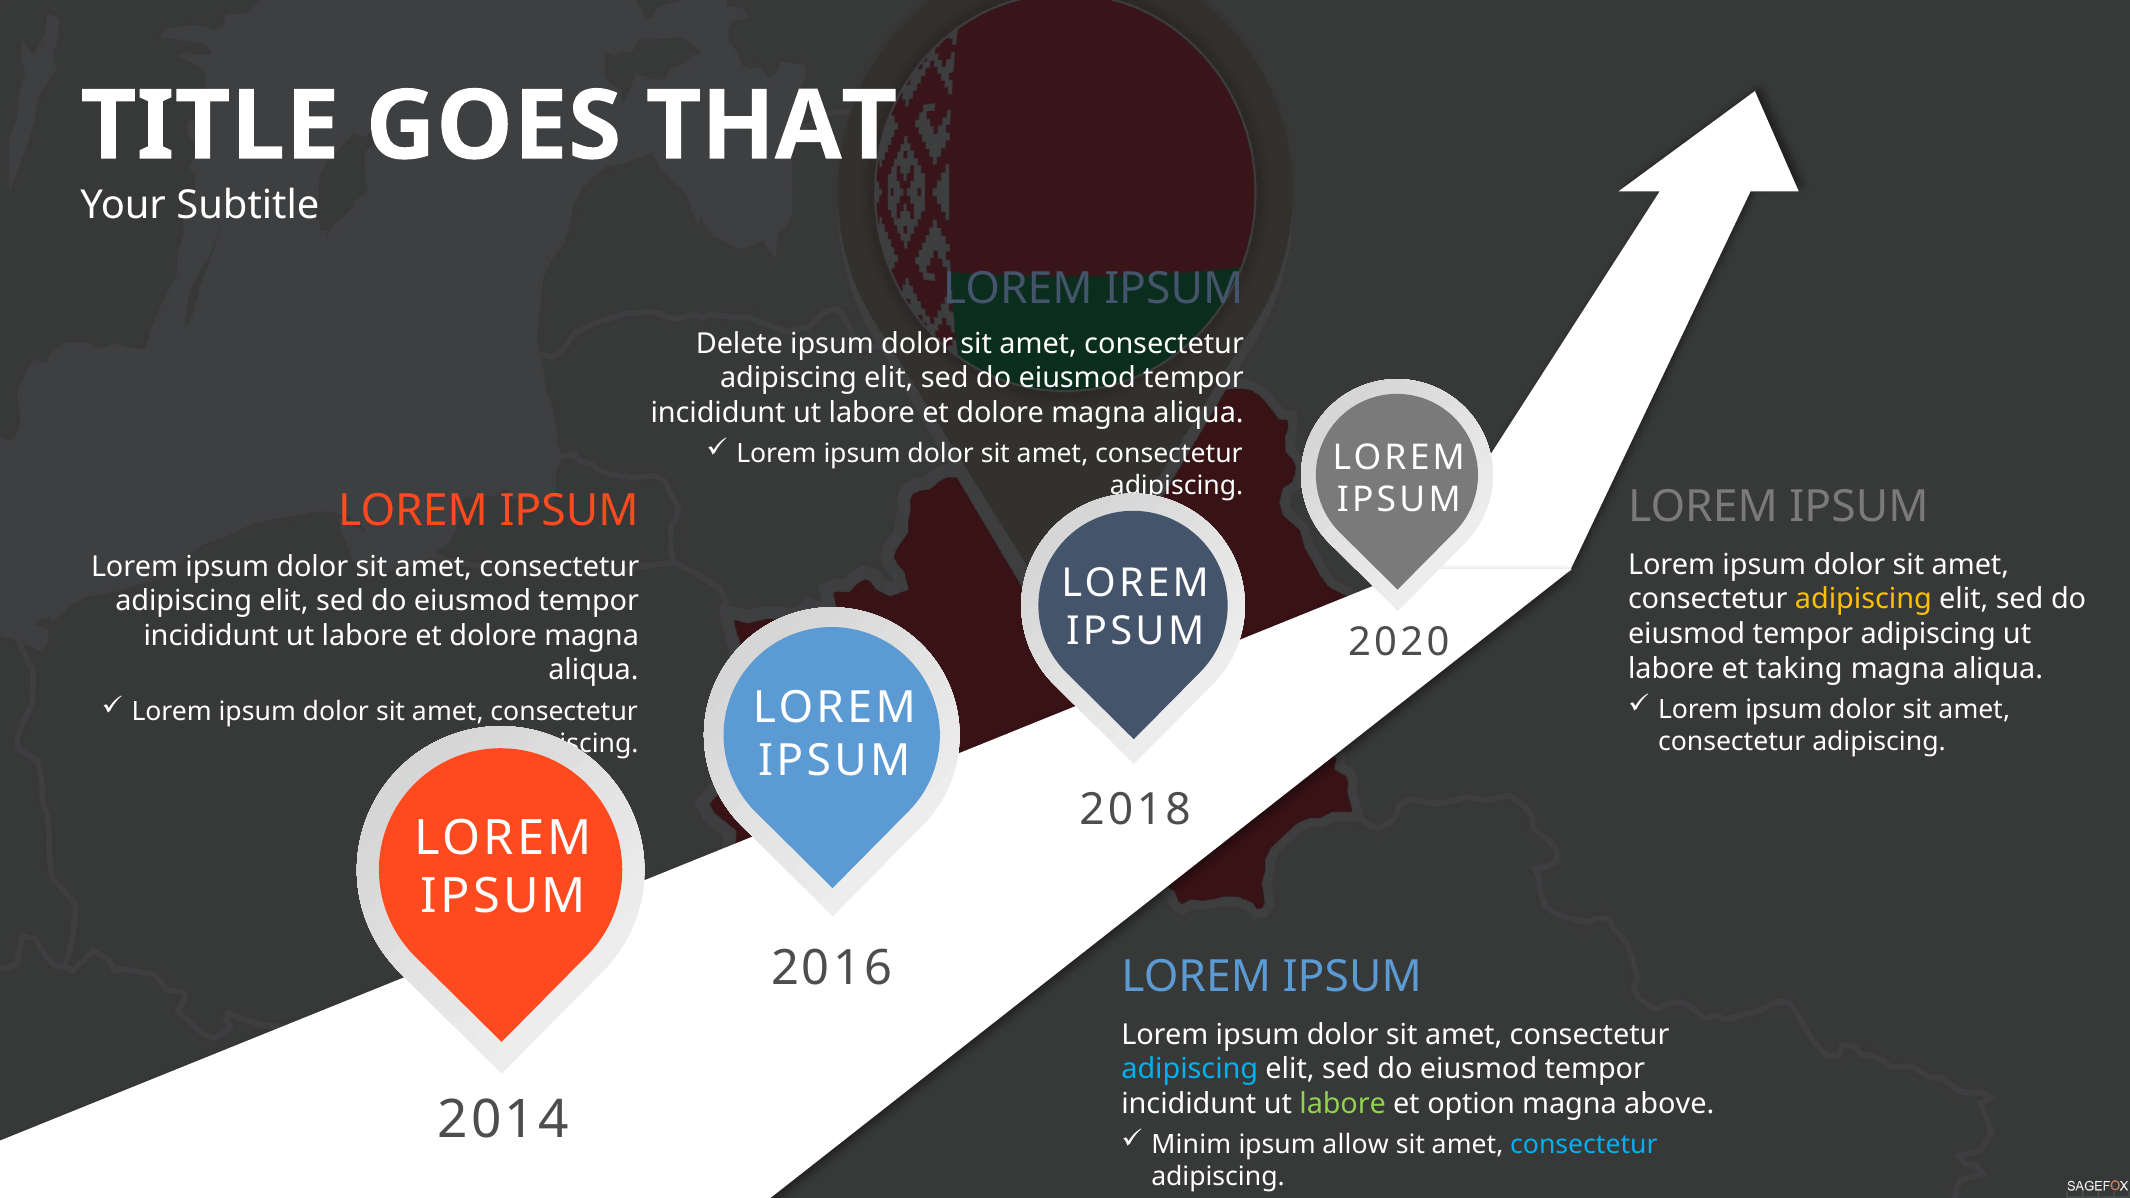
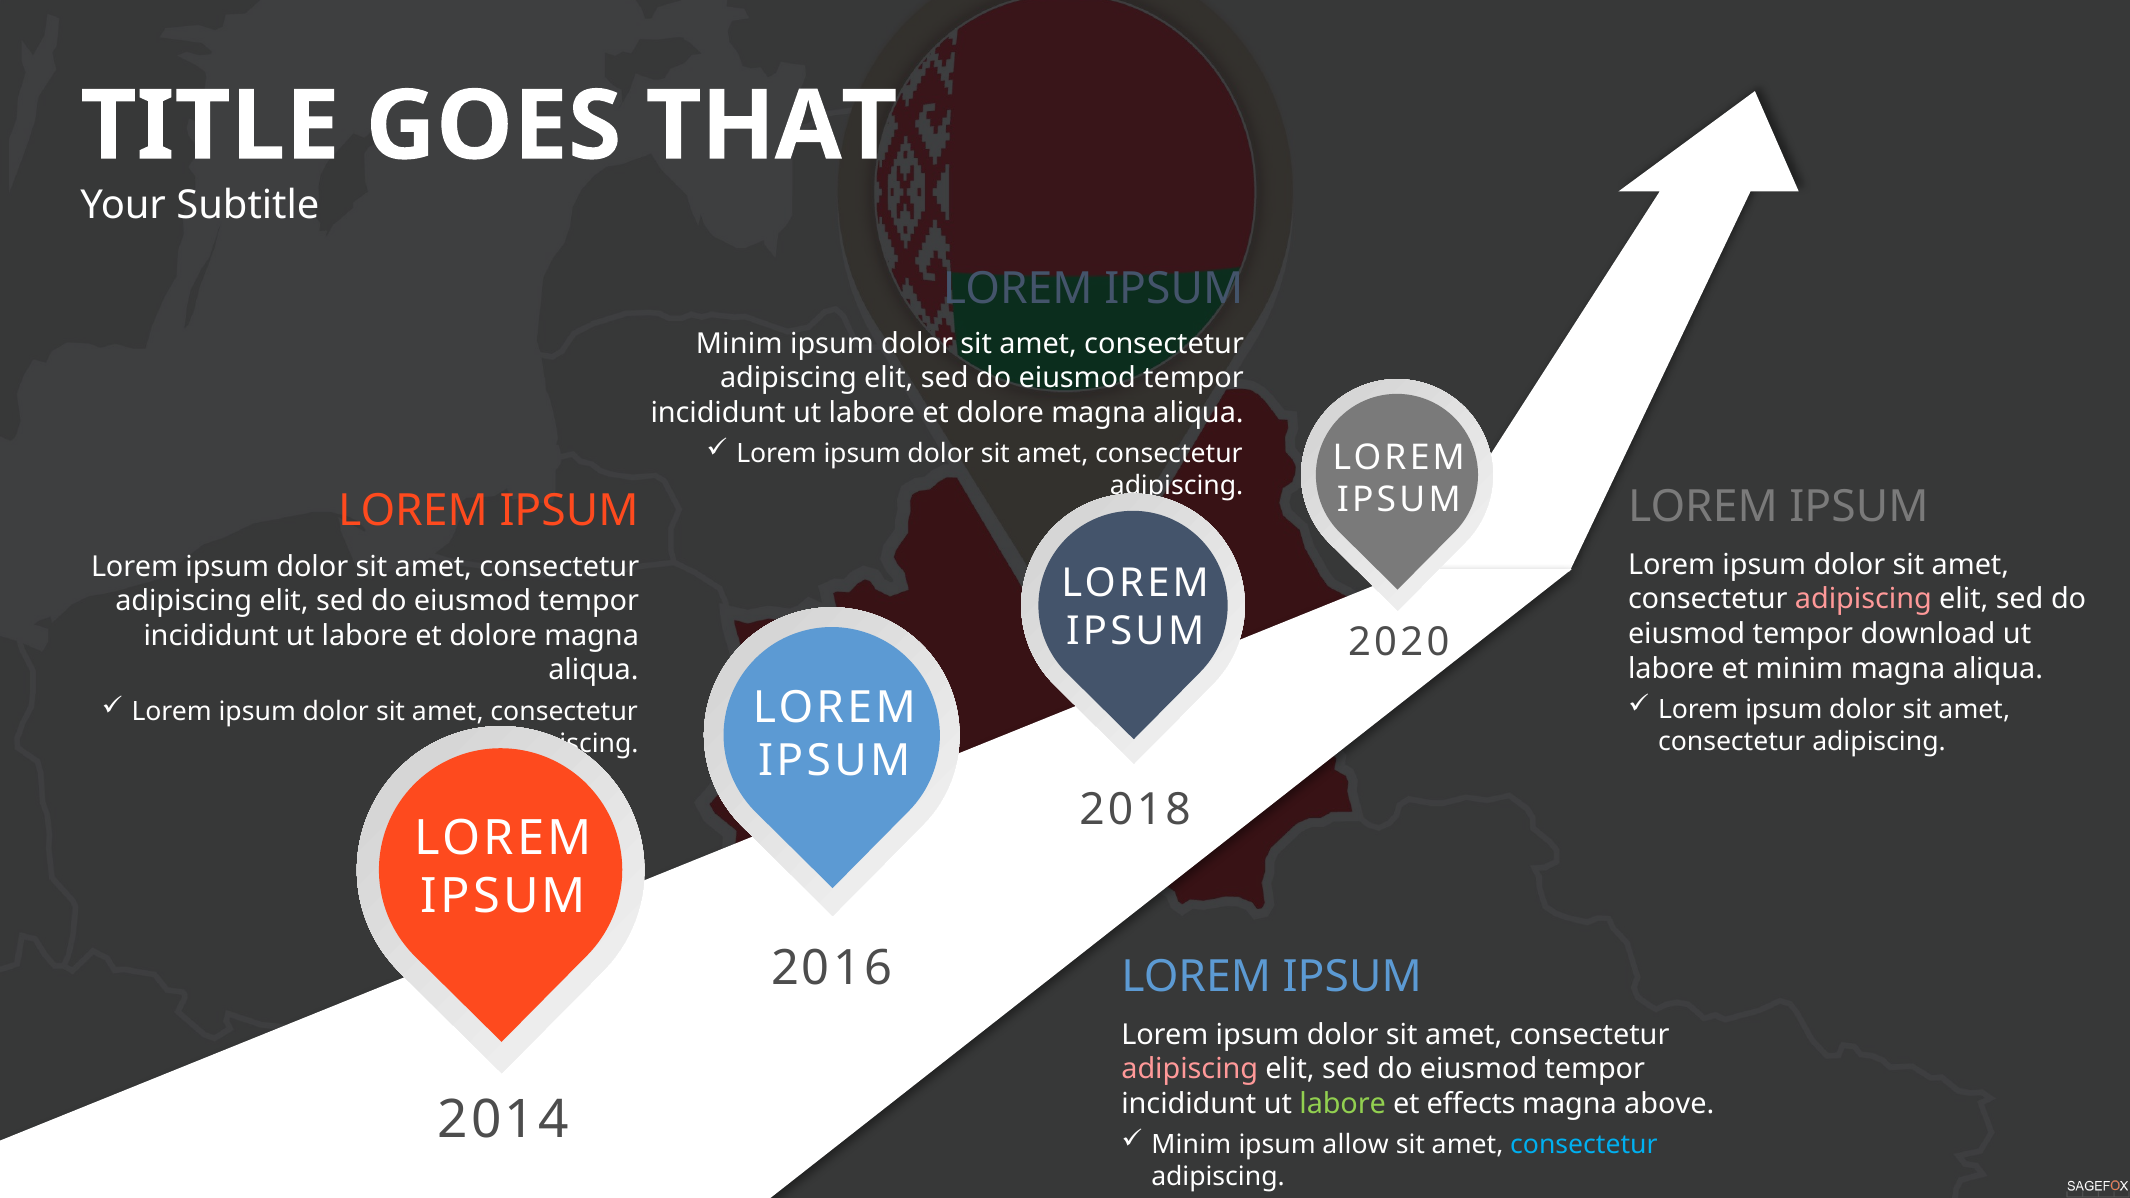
Delete: Delete -> Minim (739, 344)
adipiscing colour: yellow -> pink (1863, 600)
tempor adipiscing: adipiscing -> download (1928, 634)
et taking: taking -> minim (1799, 669)
adipiscing colour: light blue -> pink (1190, 1069)
option: option -> effects (1471, 1104)
